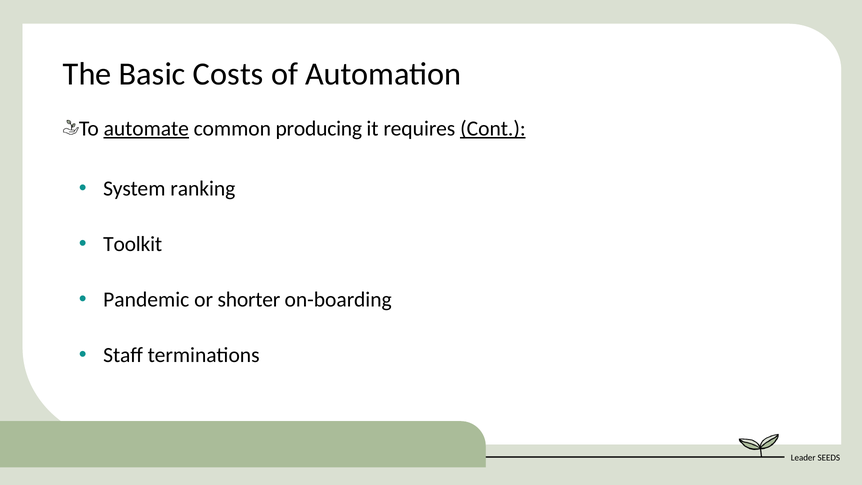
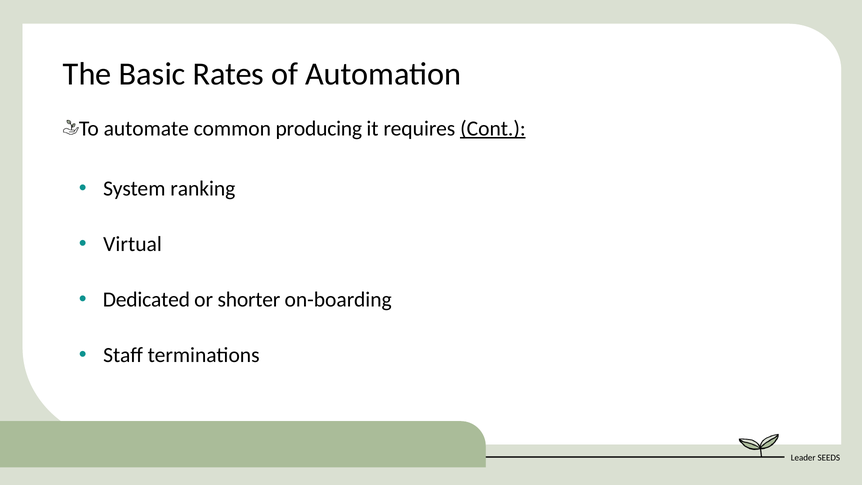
Costs: Costs -> Rates (228, 74)
automate underline: present -> none (146, 128)
Toolkit: Toolkit -> Virtual (133, 244)
Pandemic: Pandemic -> Dedicated (146, 299)
